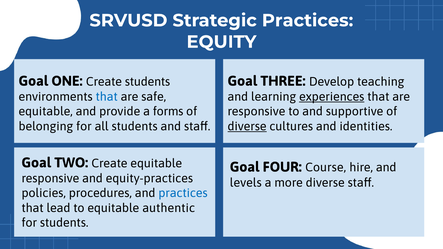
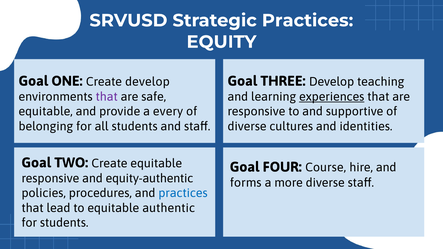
Create students: students -> develop (147, 82)
that colour: blue -> purple (107, 97)
forms: forms -> every (168, 112)
diverse underline: present -> none (247, 126)
equity-practices: equity-practices -> equity-authentic (149, 179)
levels: levels -> forms (246, 183)
